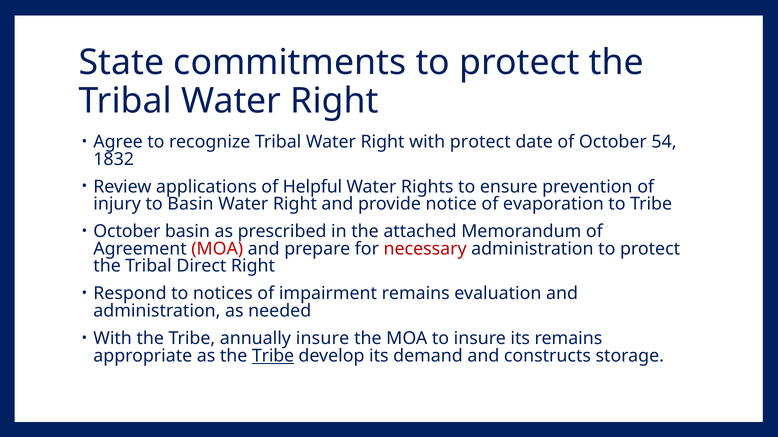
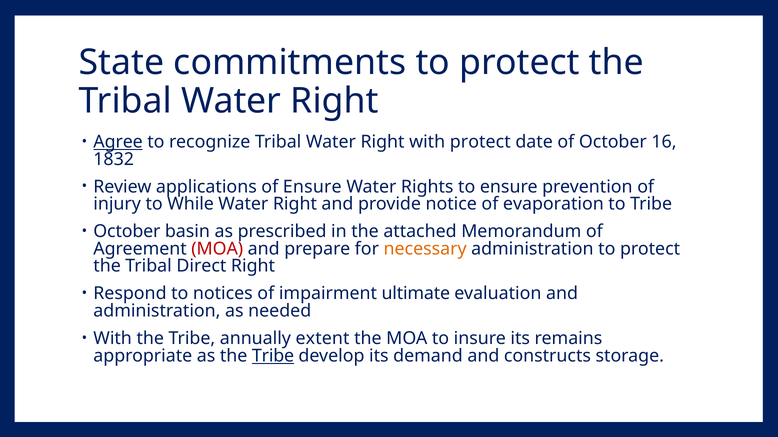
Agree underline: none -> present (118, 142)
54: 54 -> 16 (664, 142)
of Helpful: Helpful -> Ensure (312, 187)
to Basin: Basin -> While (191, 204)
necessary colour: red -> orange (425, 249)
impairment remains: remains -> ultimate (416, 294)
annually insure: insure -> extent (323, 339)
